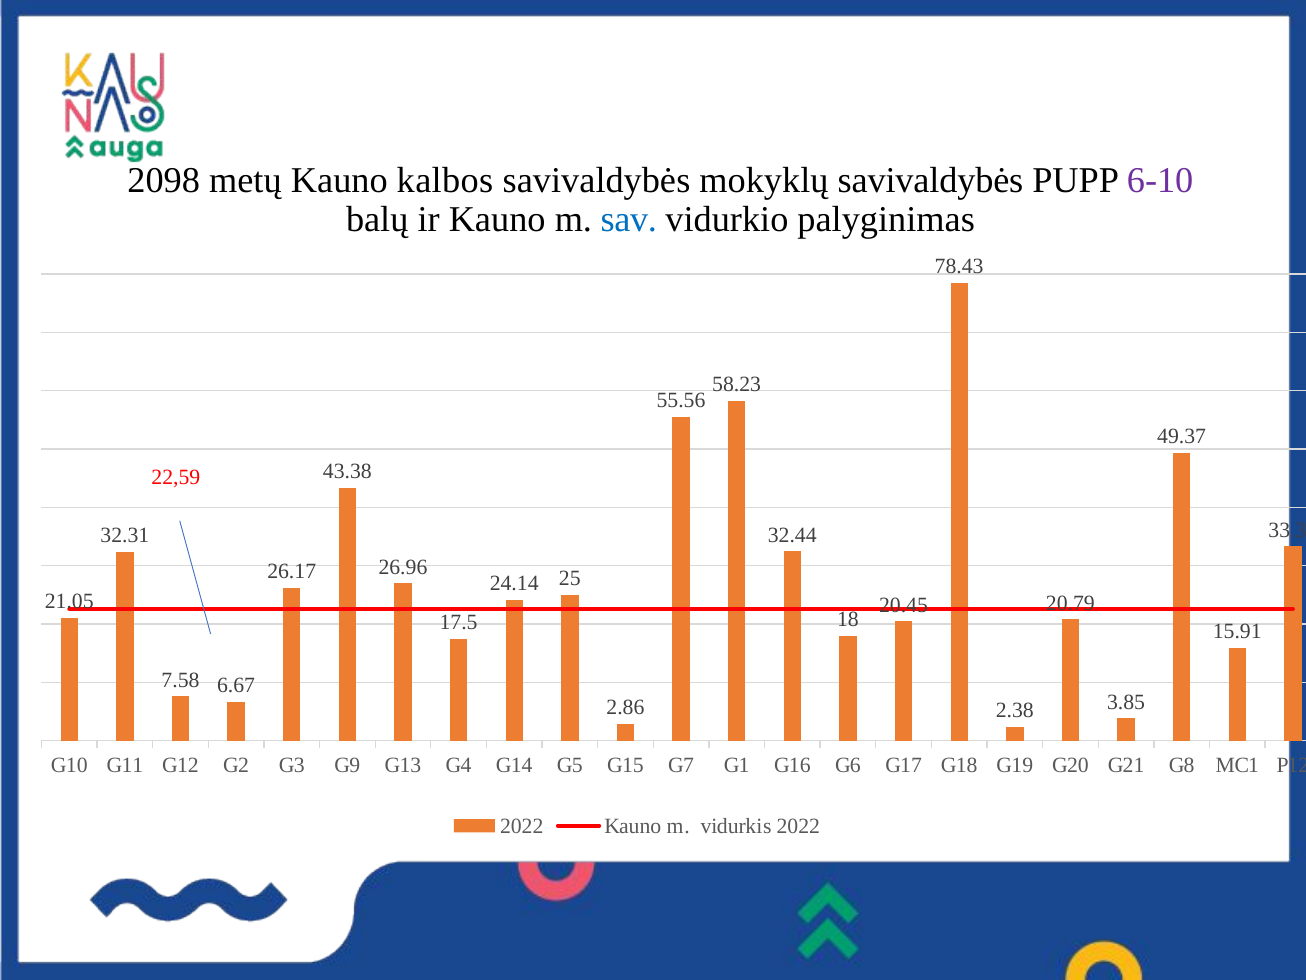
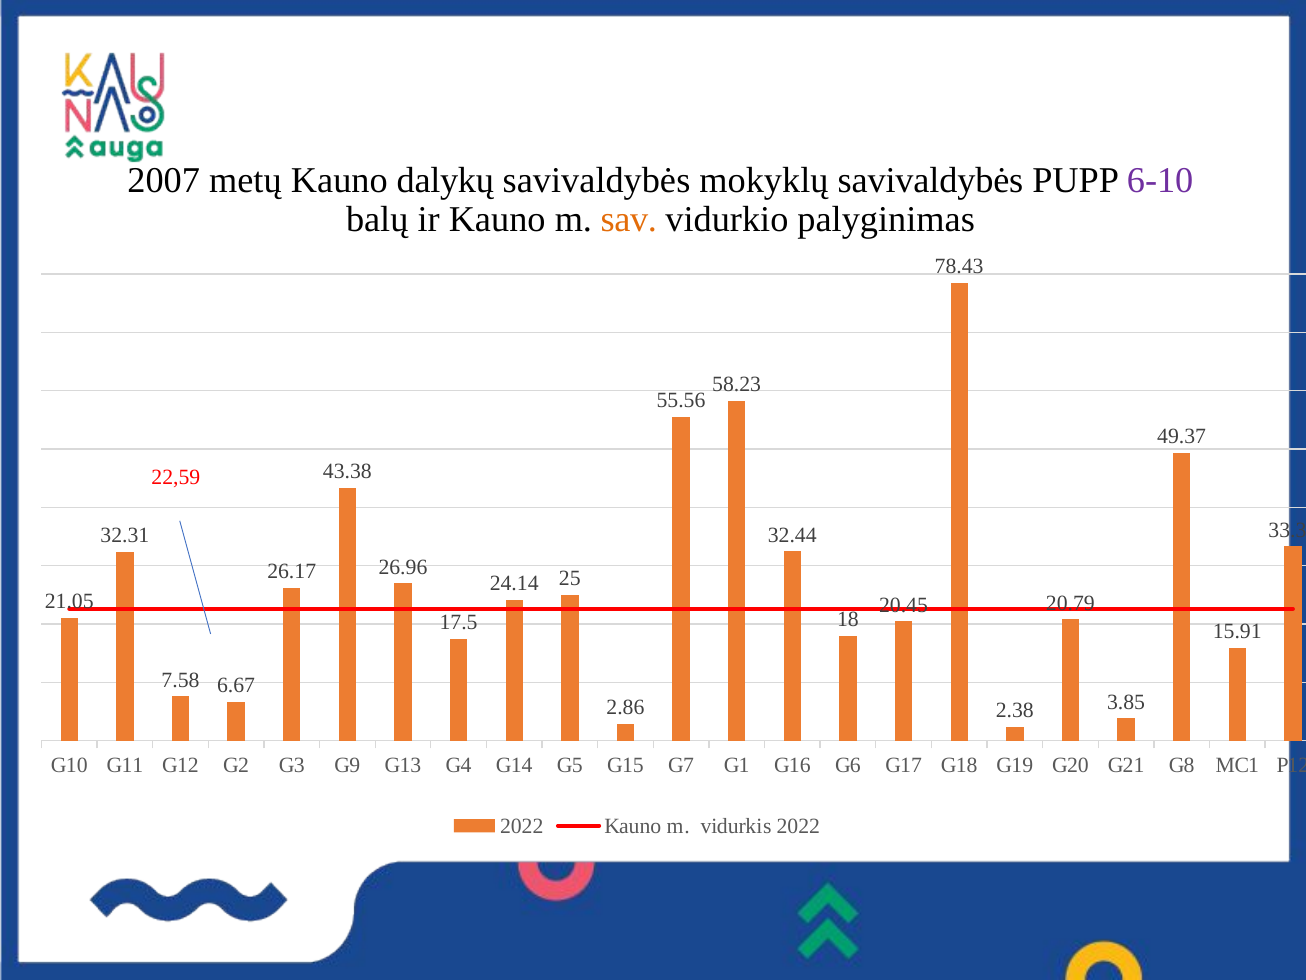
2098: 2098 -> 2007 (164, 181)
kalbos: kalbos -> dalykų (445, 181)
sav colour: blue -> orange (629, 220)
